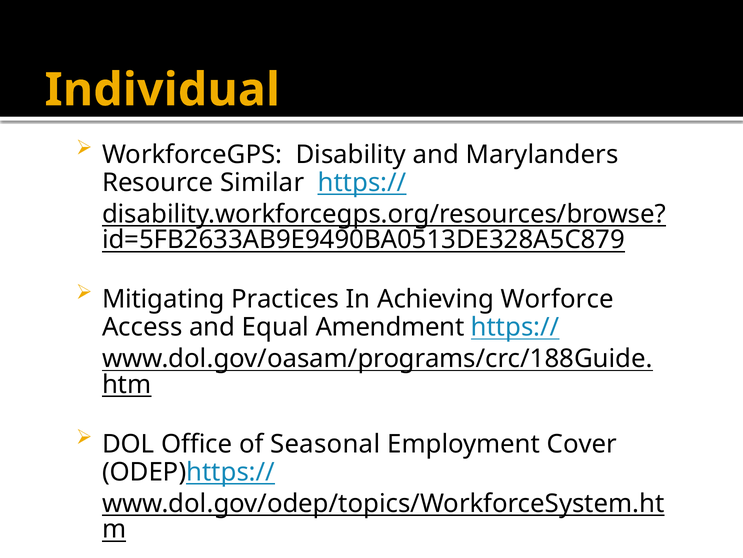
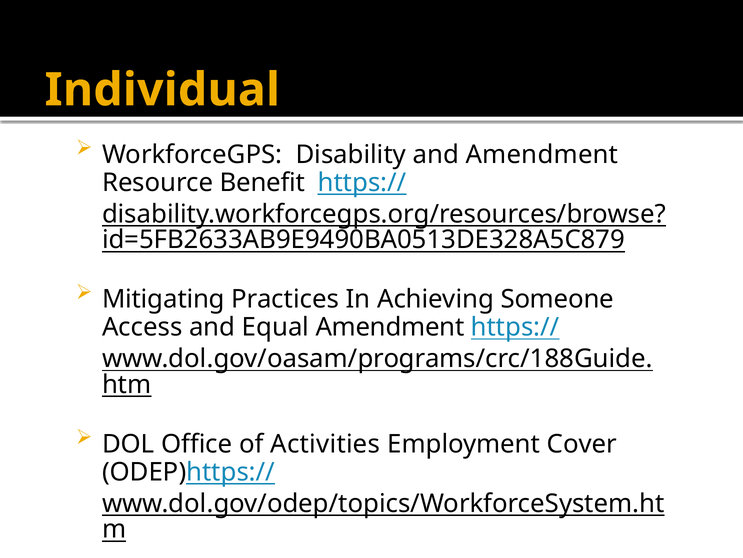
and Marylanders: Marylanders -> Amendment (542, 154)
Similar: Similar -> Benefit (262, 182)
Worforce: Worforce -> Someone (557, 299)
Seasonal: Seasonal -> Activities (325, 444)
